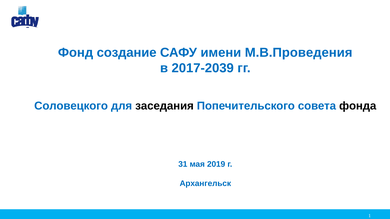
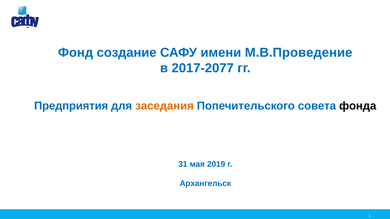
М.В.Проведения: М.В.Проведения -> М.В.Проведение (299, 53)
2017-2039: 2017-2039 -> 2017-2077 (203, 68)
Соловецкого: Соловецкого -> Предприятия (71, 106)
заседания colour: black -> orange (165, 106)
